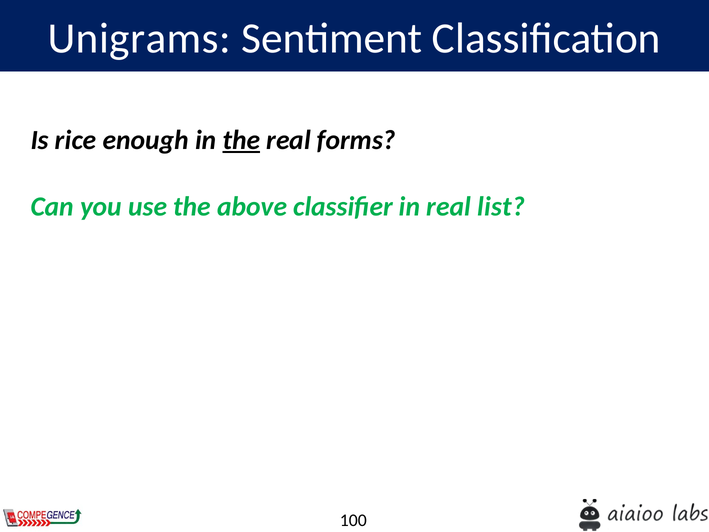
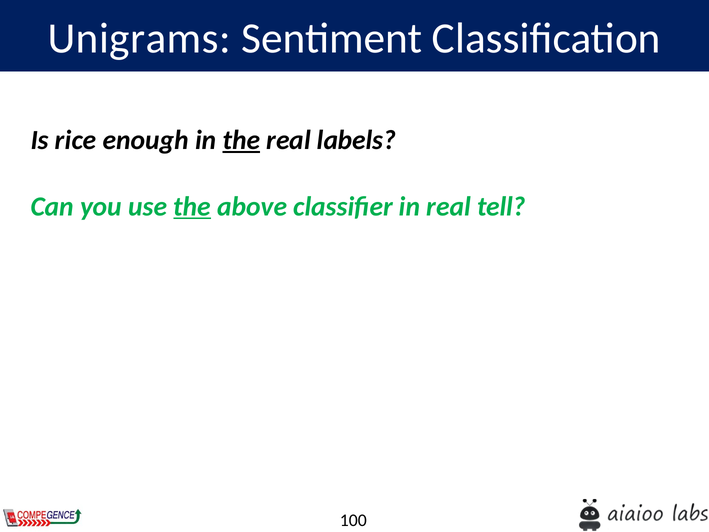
forms: forms -> labels (356, 140)
the underline: none -> present (192, 206)
list: list -> tell (501, 206)
